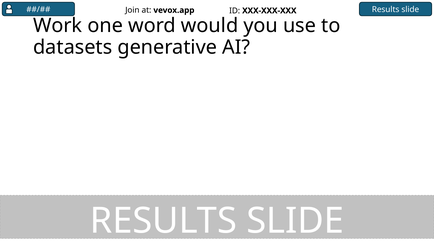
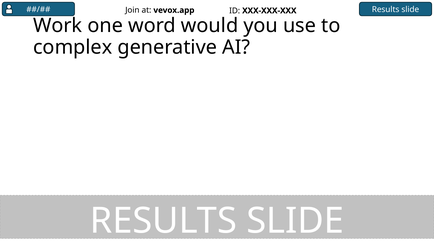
datasets: datasets -> complex (73, 47)
